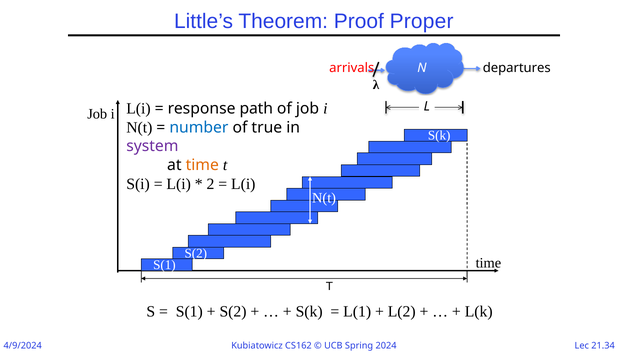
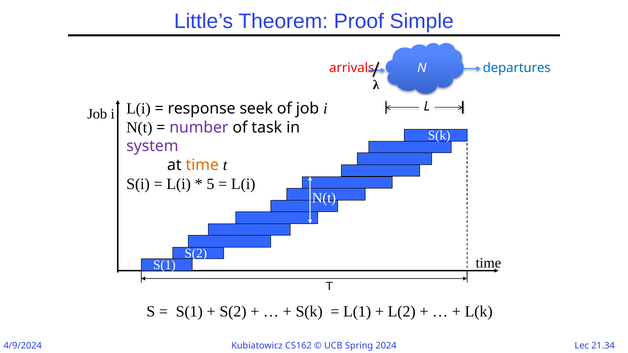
Proper: Proper -> Simple (422, 21)
departures colour: black -> blue (517, 68)
path: path -> seek (256, 109)
number colour: blue -> purple (199, 127)
true: true -> task (267, 127)
2: 2 -> 5 (210, 184)
